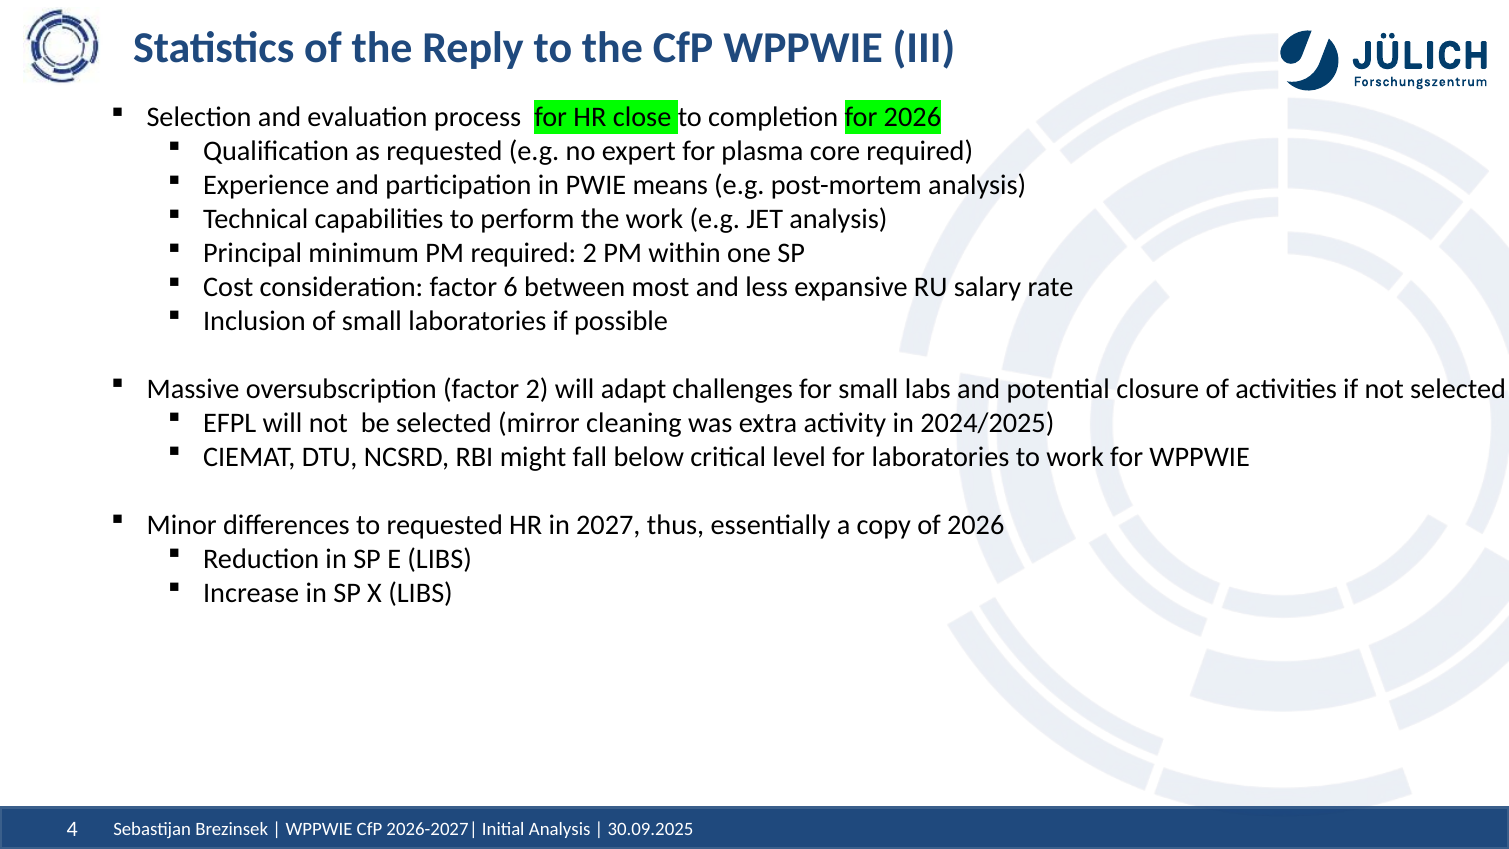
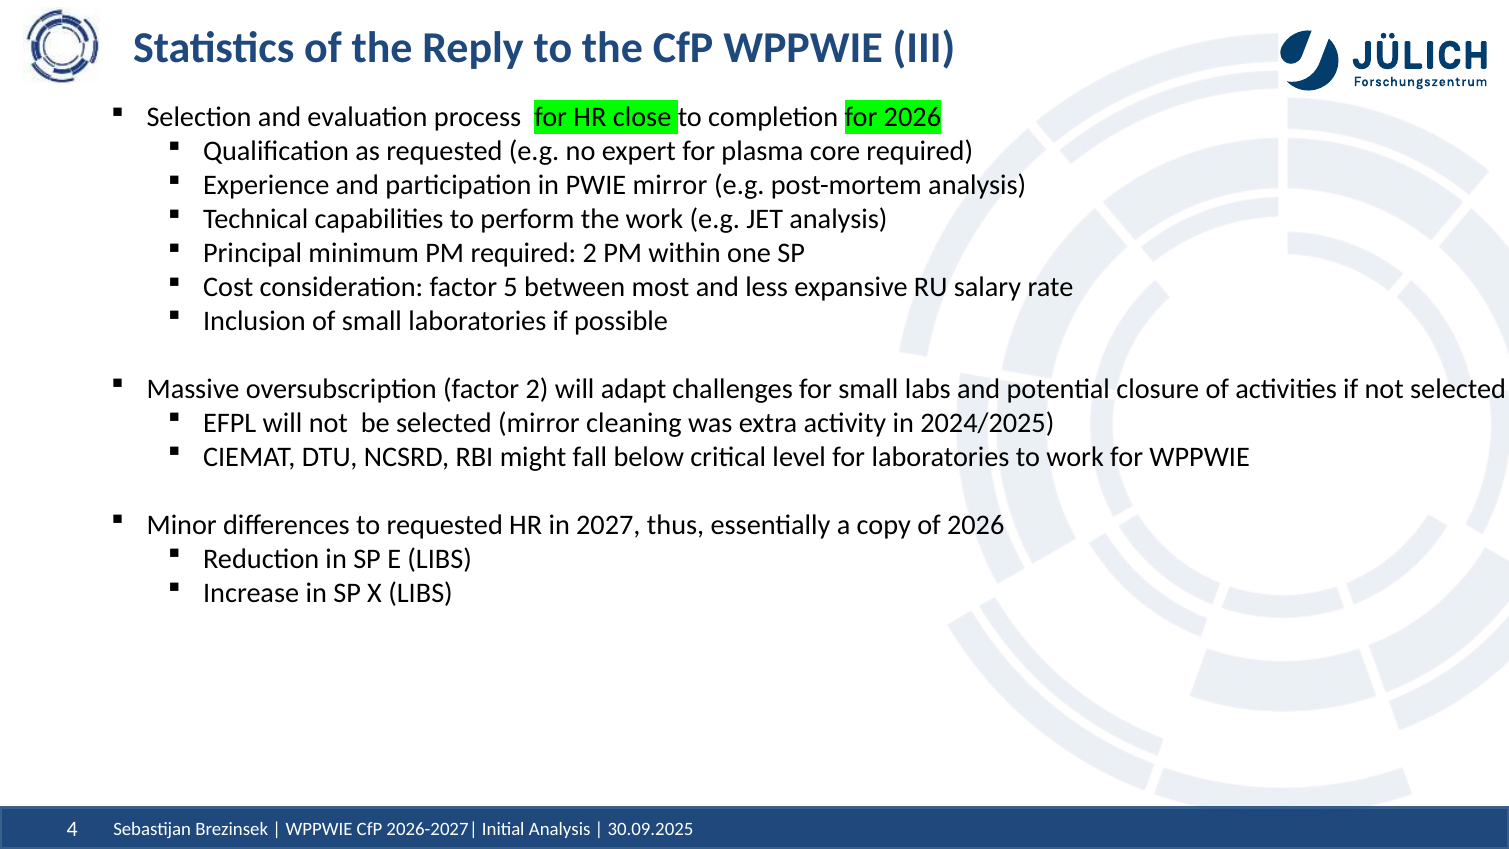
PWIE means: means -> mirror (670, 185)
6: 6 -> 5 (511, 287)
